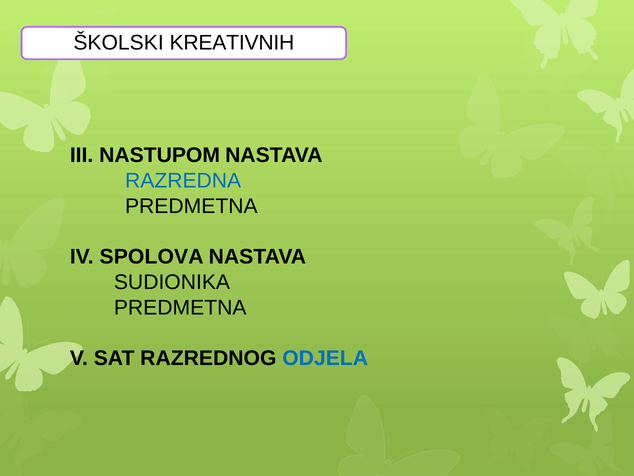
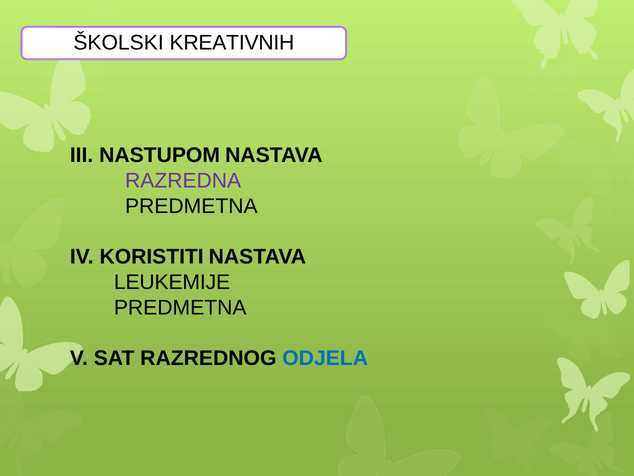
RAZREDNA colour: blue -> purple (183, 181)
SPOLOVA: SPOLOVA -> KORISTITI (152, 257)
SUDIONIKA: SUDIONIKA -> LEUKEMIJE (172, 282)
